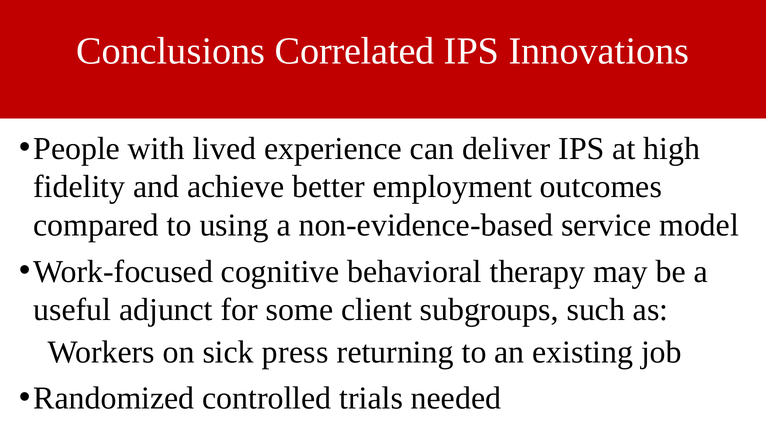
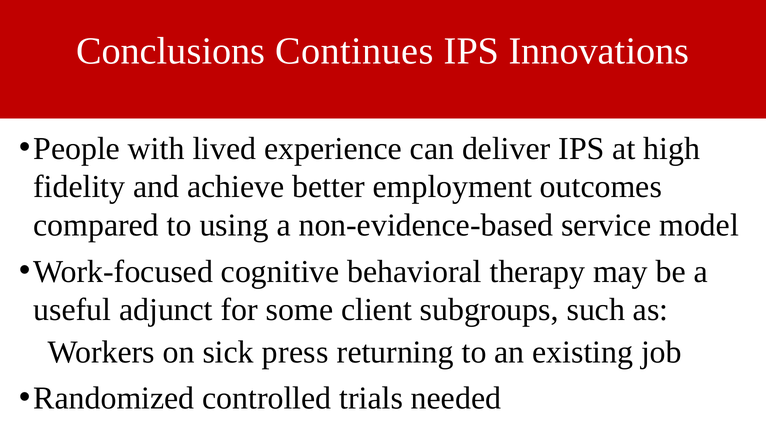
Correlated: Correlated -> Continues (354, 51)
